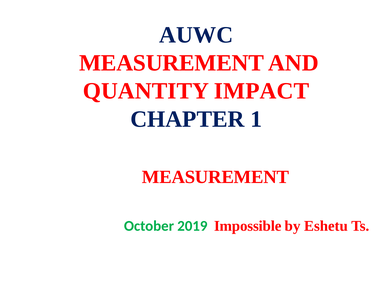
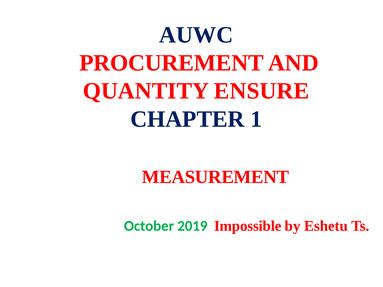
MEASUREMENT: MEASUREMENT -> PROCUREMENT (171, 63)
IMPACT: IMPACT -> ENSURE (262, 91)
